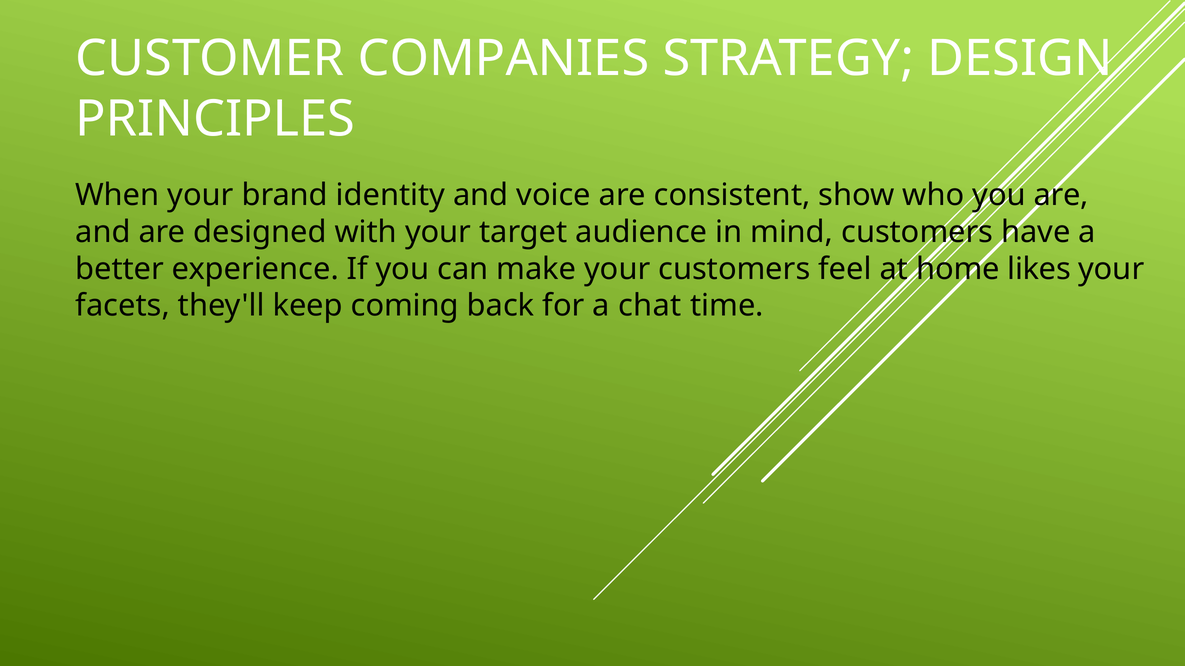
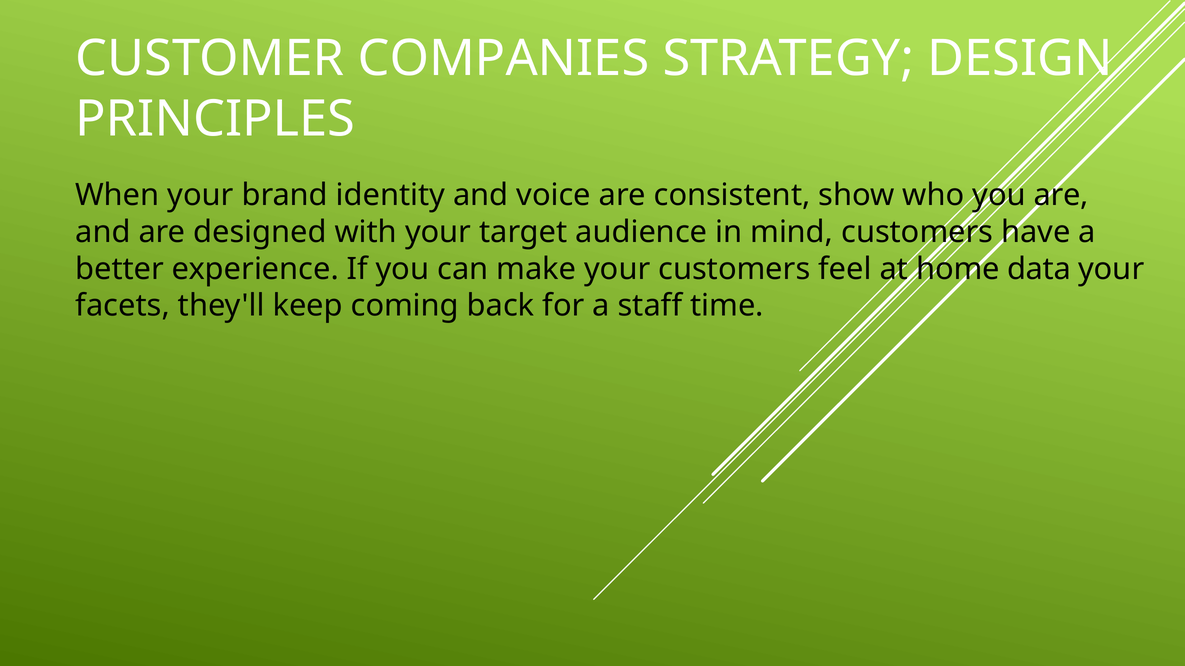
likes: likes -> data (1039, 269)
chat: chat -> staff (650, 306)
